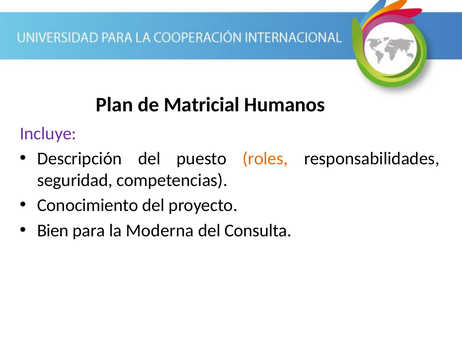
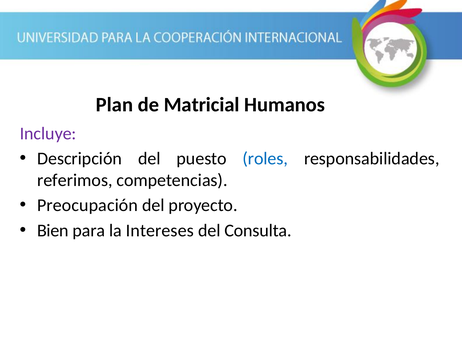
roles colour: orange -> blue (265, 159)
seguridad: seguridad -> referimos (75, 180)
Conocimiento: Conocimiento -> Preocupación (88, 206)
Moderna: Moderna -> Intereses (160, 231)
